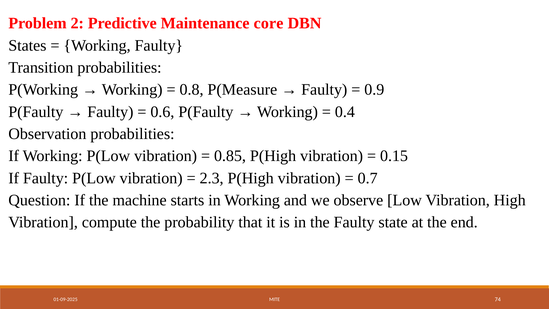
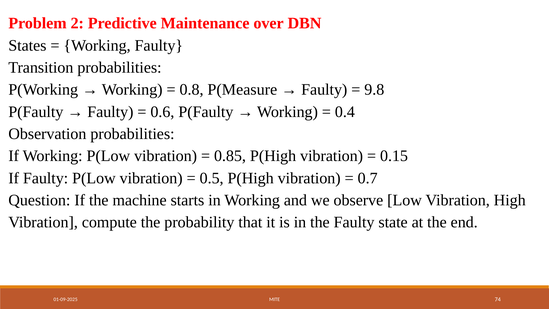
core: core -> over (269, 23)
0.9: 0.9 -> 9.8 (374, 90)
2.3: 2.3 -> 0.5 (212, 178)
